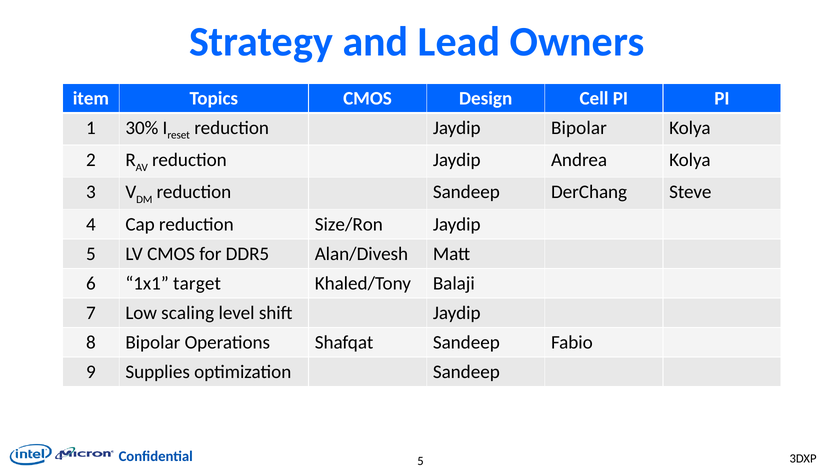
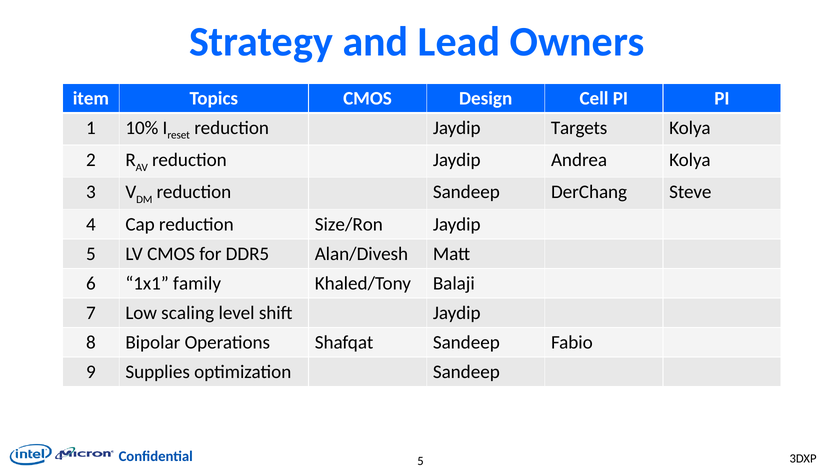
30%: 30% -> 10% (142, 128)
Jaydip Bipolar: Bipolar -> Targets (579, 128)
target: target -> family (197, 283)
